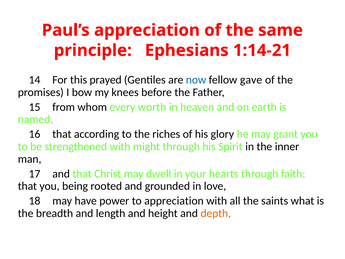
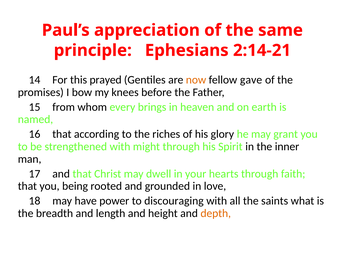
1:14-21: 1:14-21 -> 2:14-21 (262, 50)
now colour: blue -> orange (196, 80)
worth: worth -> brings (152, 107)
to appreciation: appreciation -> discouraging (174, 201)
